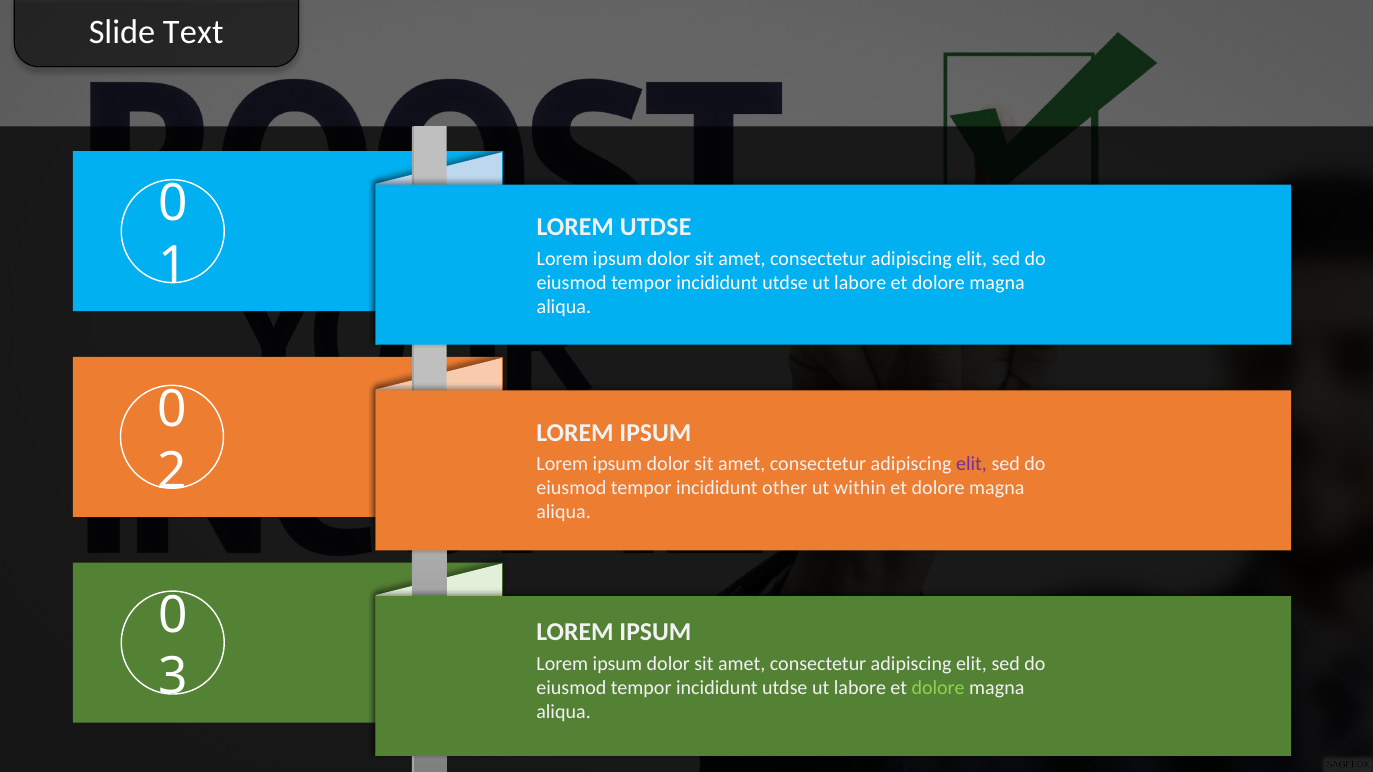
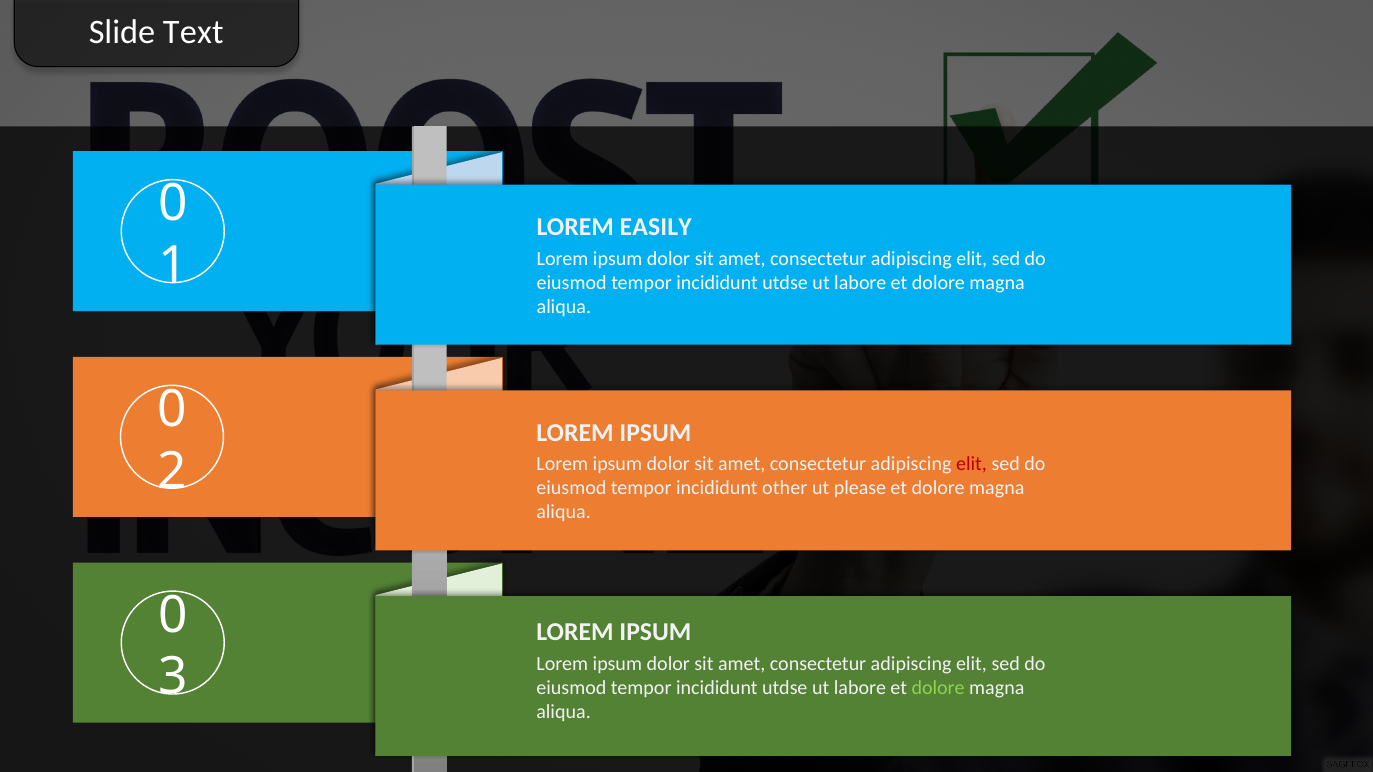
LOREM UTDSE: UTDSE -> EASILY (656, 227)
elit colour: purple -> red (971, 464)
within: within -> please (860, 488)
